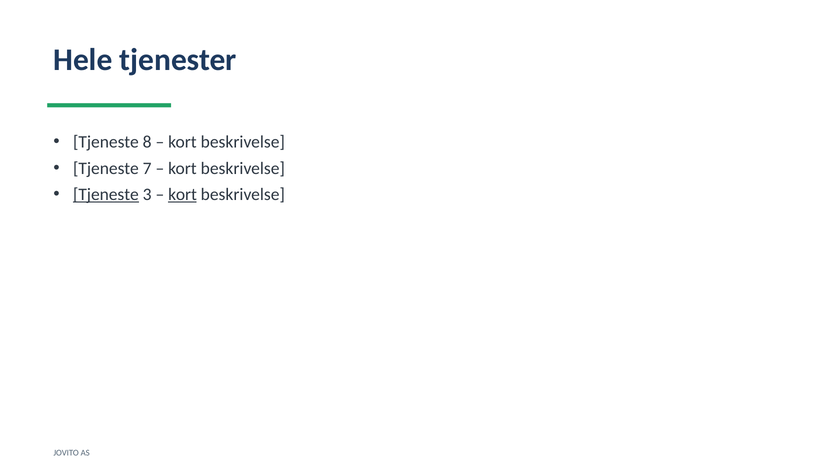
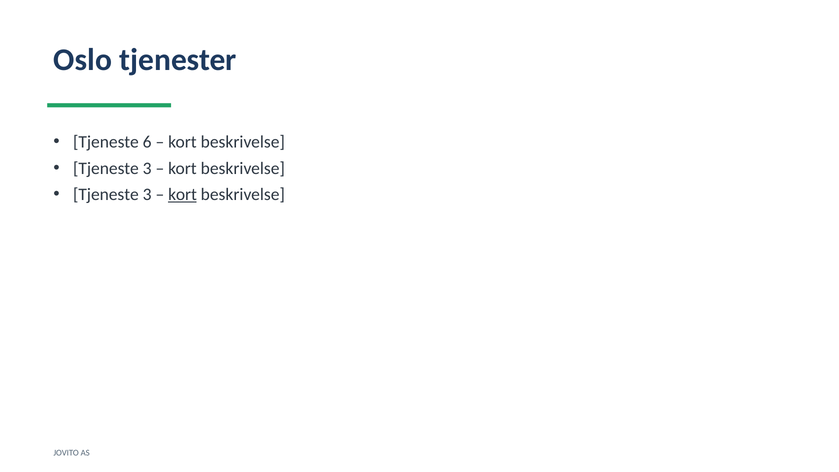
Hele: Hele -> Oslo (83, 60)
8: 8 -> 6 (147, 142)
7: 7 -> 3 (147, 168)
Tjeneste underline: present -> none (106, 195)
